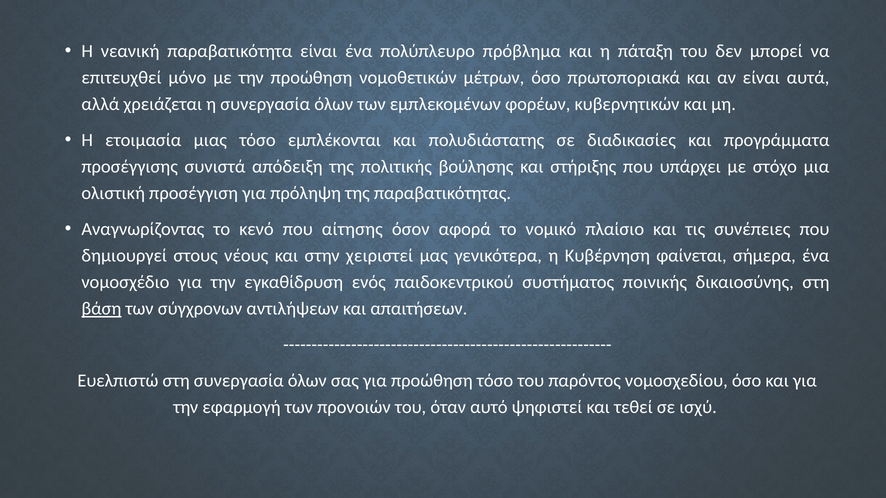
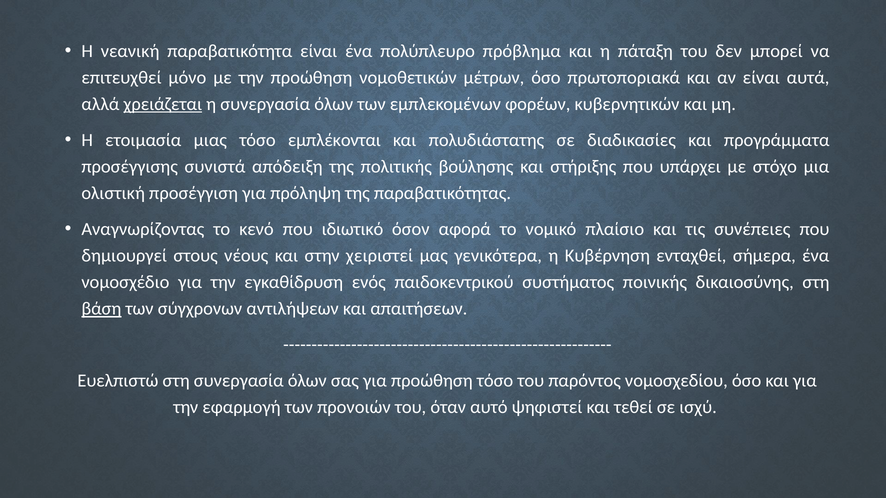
χρειάζεται underline: none -> present (163, 104)
αίτησης: αίτησης -> ιδιωτικό (353, 229)
φαίνεται: φαίνεται -> ενταχθεί (691, 256)
